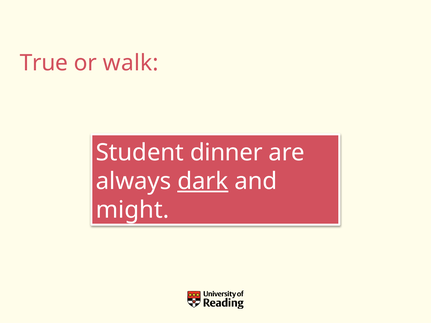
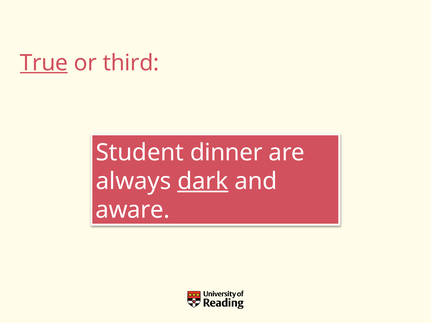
True underline: none -> present (44, 63)
walk: walk -> third (131, 63)
might: might -> aware (133, 210)
